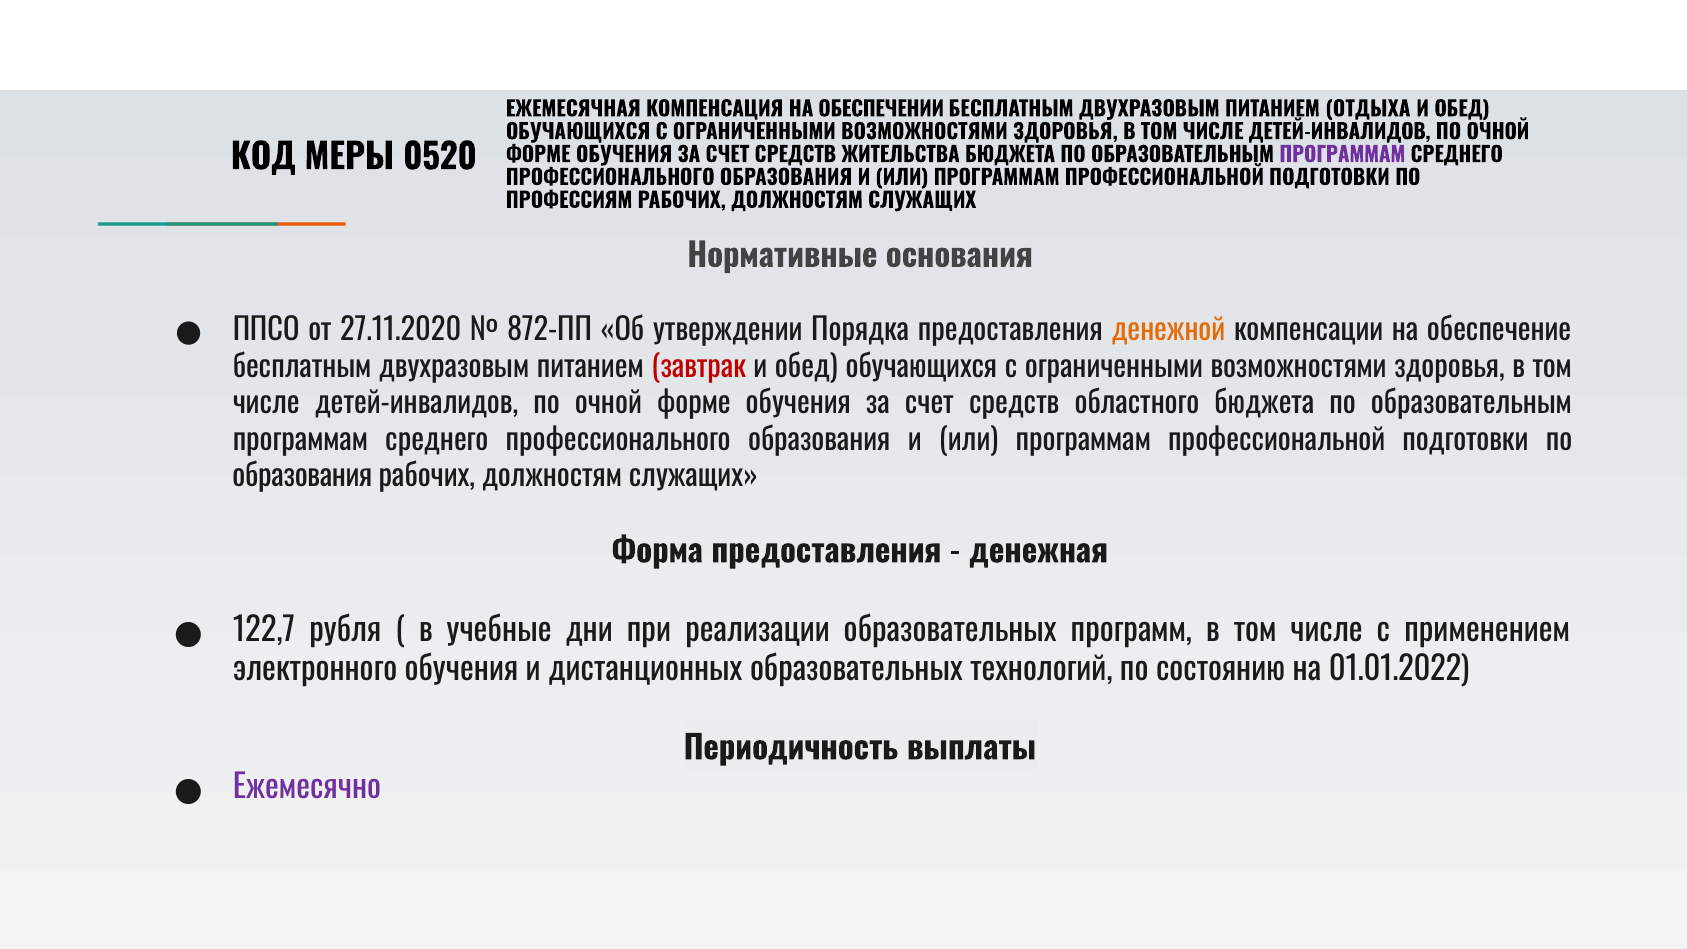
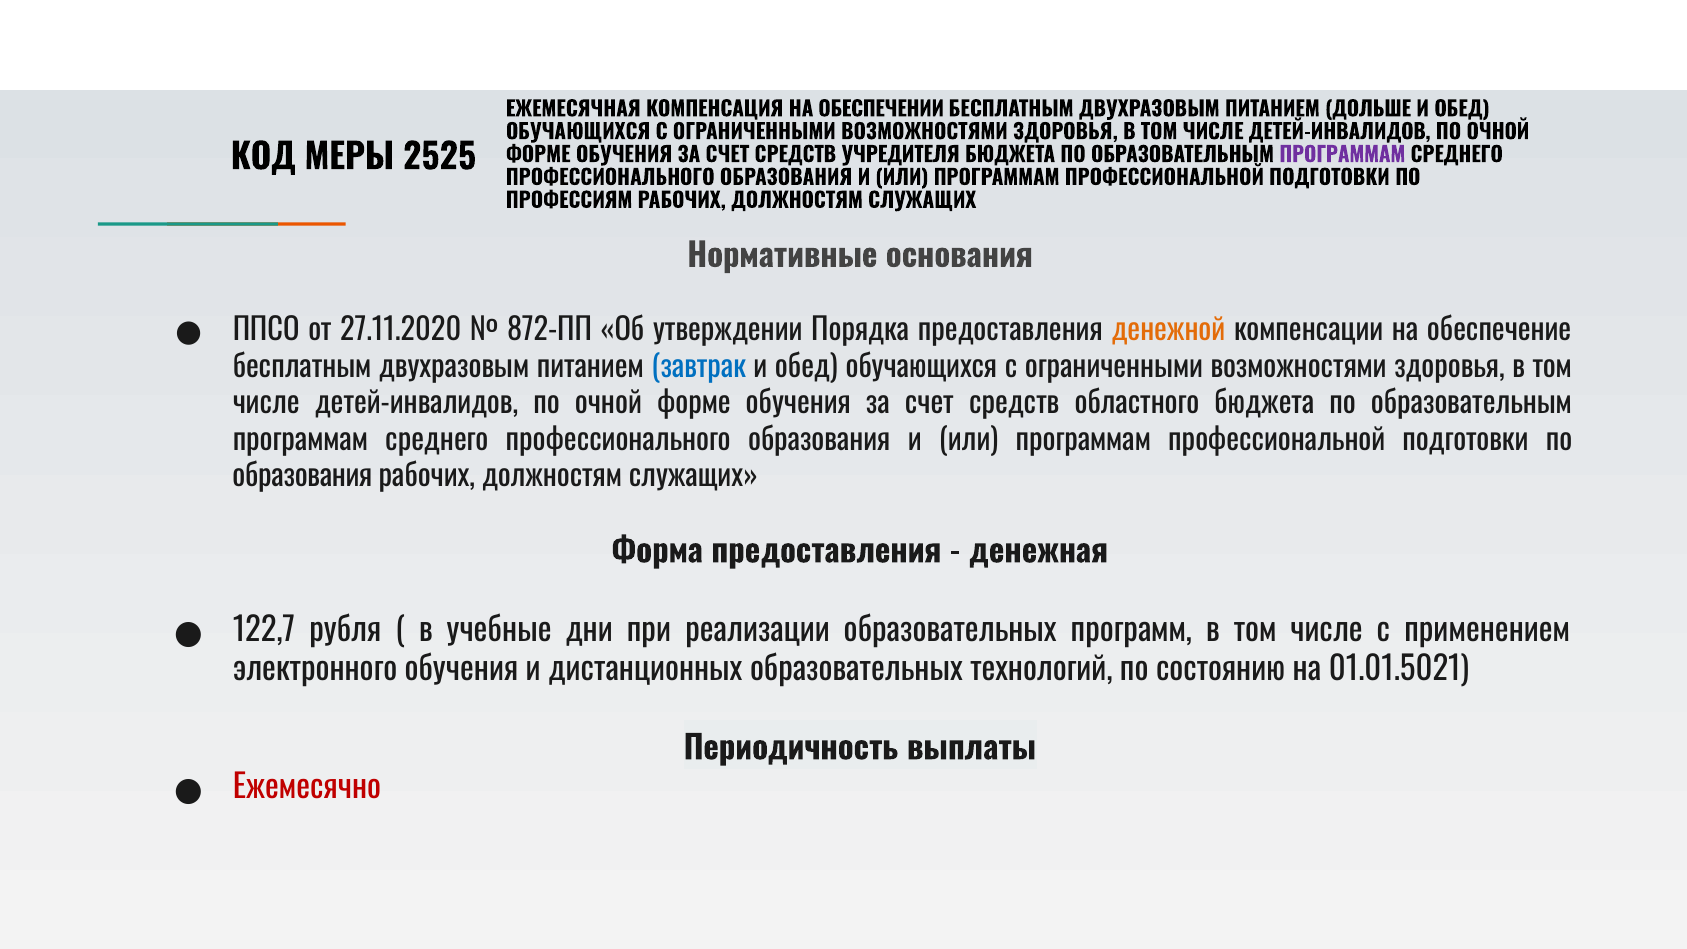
ОТДЫХА: ОТДЫХА -> ДОЛЬШЕ (1368, 109)
0520: 0520 -> 2525 (440, 158)
ЖИТЕЛЬСТВА: ЖИТЕЛЬСТВА -> УЧРЕДИТЕЛЯ (901, 155)
завтрак colour: red -> blue (699, 367)
01.01.2022: 01.01.2022 -> 01.01.5021 (1399, 670)
Ежемесячно colour: purple -> red (307, 788)
